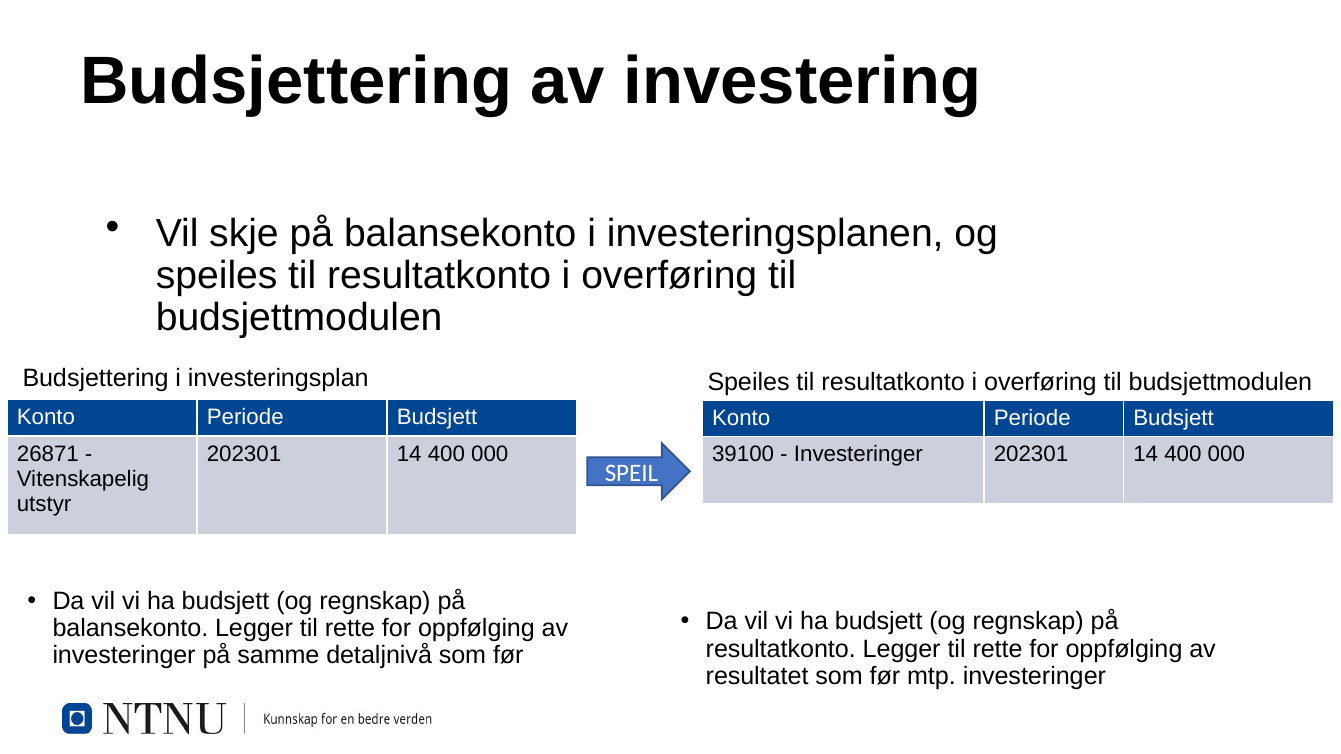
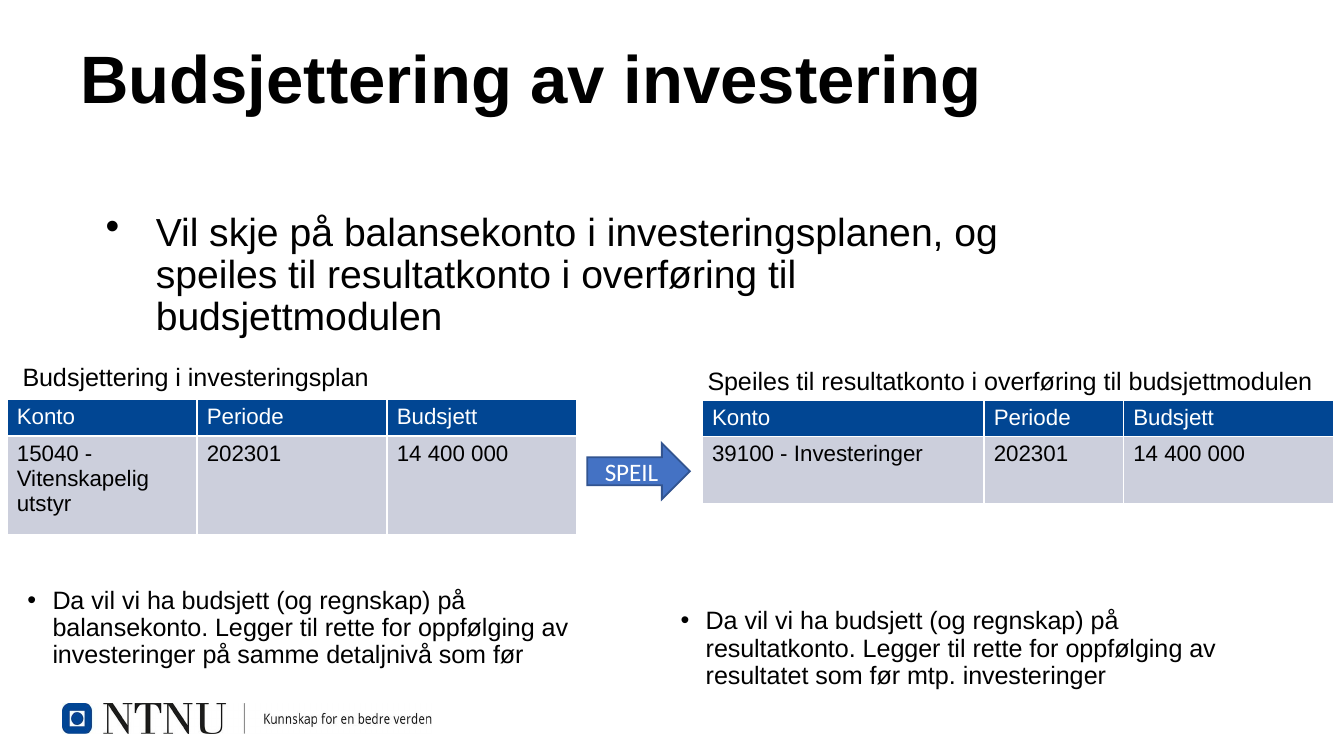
26871: 26871 -> 15040 (48, 454)
